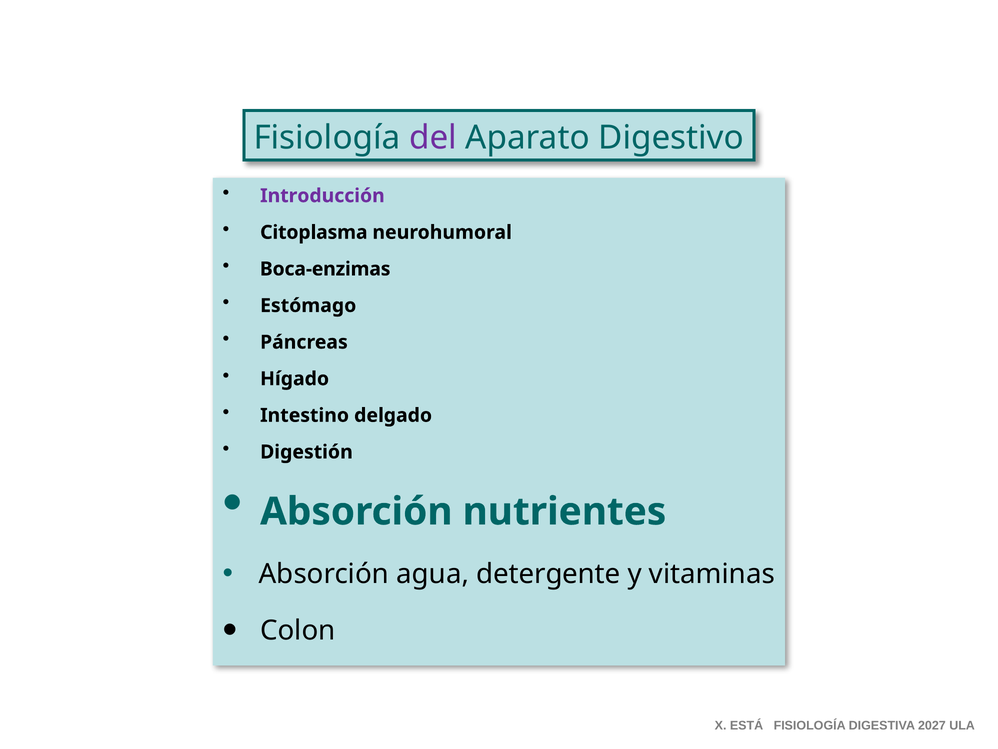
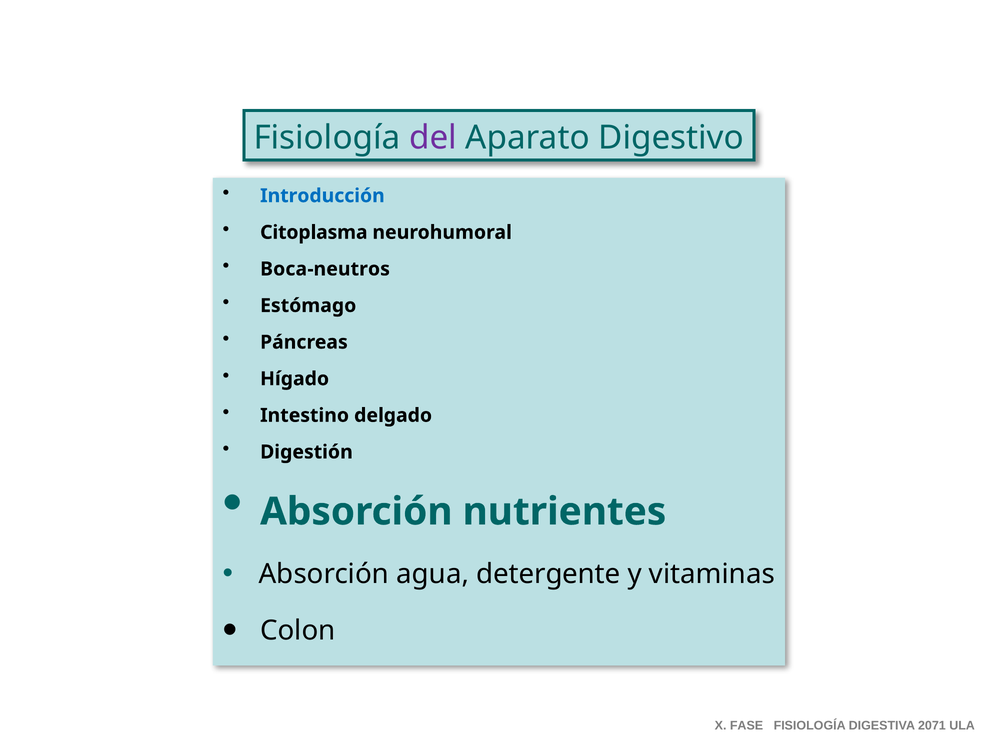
Introducción colour: purple -> blue (322, 196)
Boca-enzimas: Boca-enzimas -> Boca-neutros (325, 269)
ESTÁ: ESTÁ -> FASE (747, 725)
2027: 2027 -> 2071 (932, 725)
